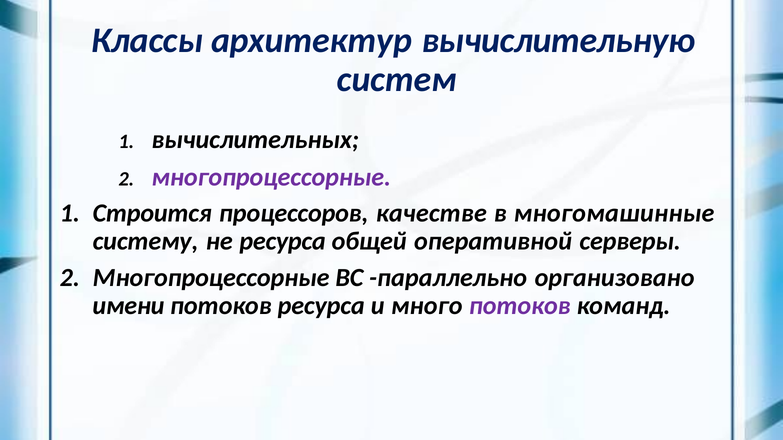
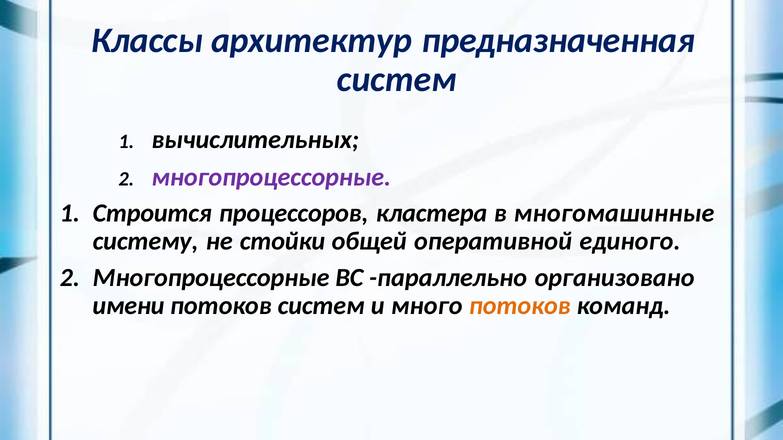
вычислительную: вычислительную -> предназначенная (558, 41)
качестве: качестве -> кластера (432, 213)
не ресурса: ресурса -> стойки (283, 242)
серверы: серверы -> единого (630, 242)
потоков ресурса: ресурса -> систем (321, 306)
потоков colour: purple -> orange (520, 306)
